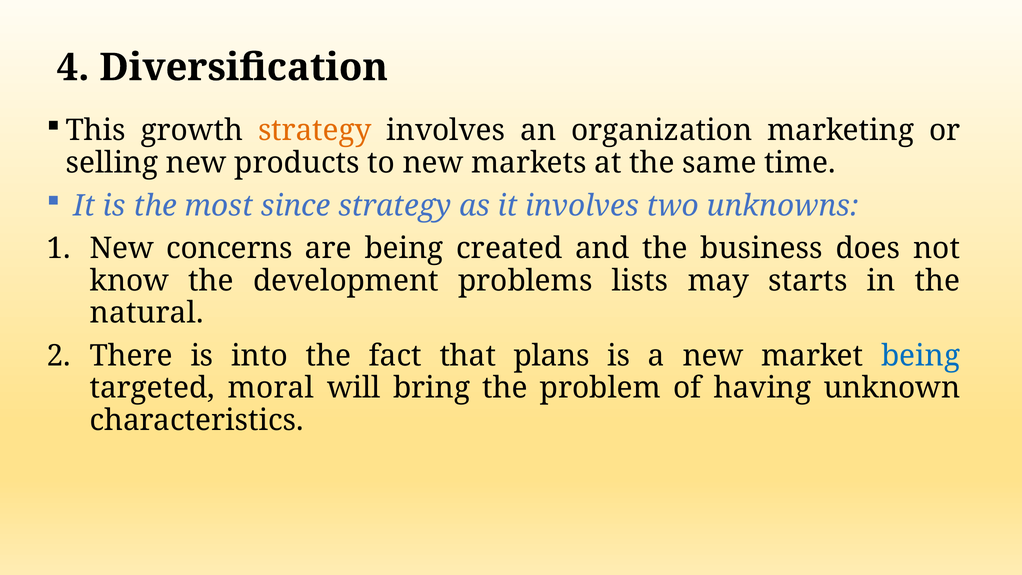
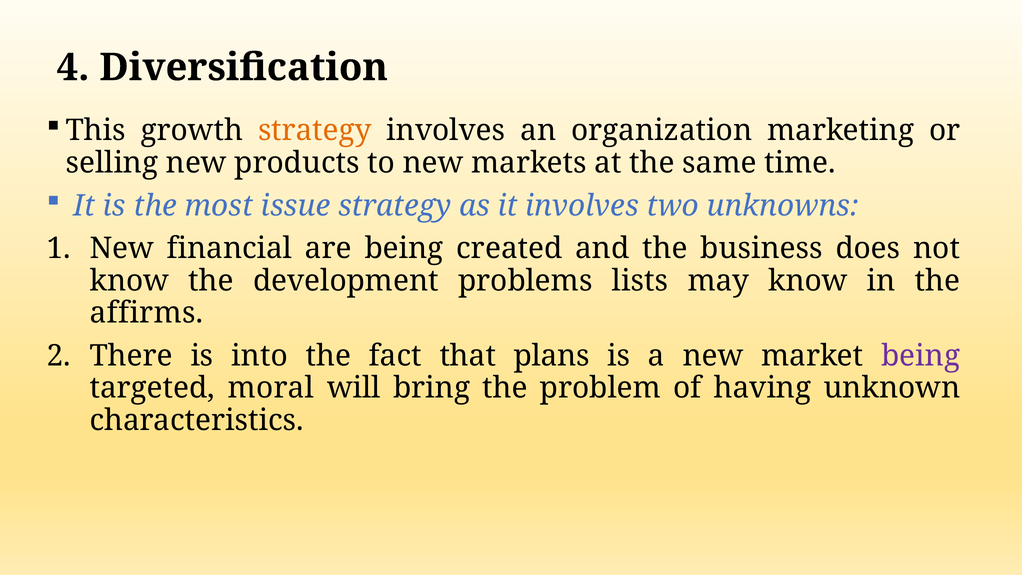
since: since -> issue (296, 206)
concerns: concerns -> financial (229, 249)
may starts: starts -> know (808, 281)
natural: natural -> affirms (147, 313)
being colour: blue -> purple (921, 356)
